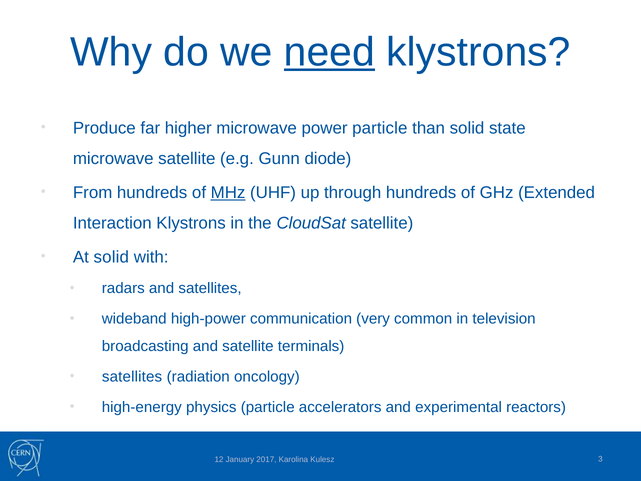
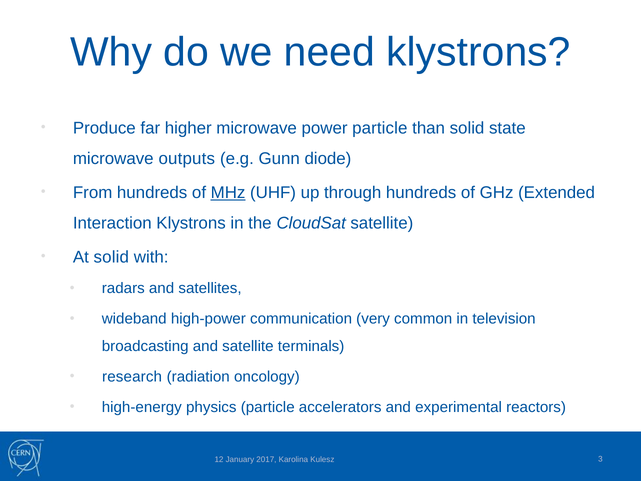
need underline: present -> none (329, 52)
microwave satellite: satellite -> outputs (187, 158)
satellites: satellites -> research (132, 376)
